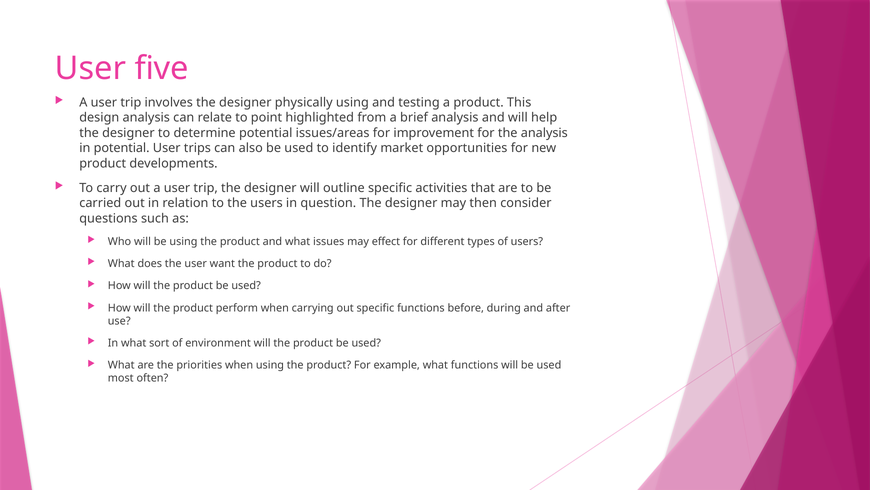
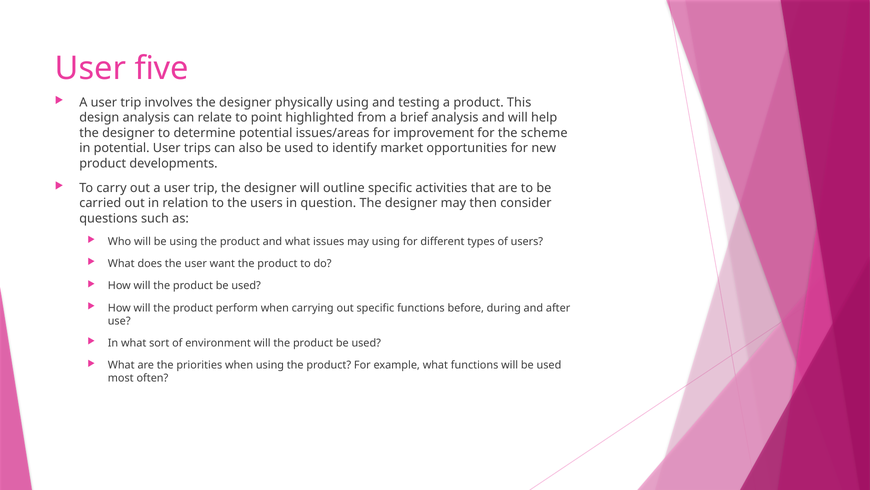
the analysis: analysis -> scheme (544, 133)
may effect: effect -> using (386, 241)
